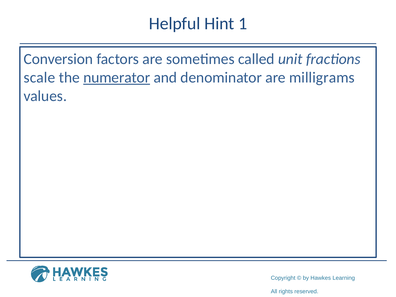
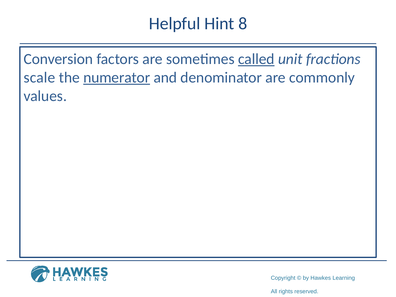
1: 1 -> 8 (243, 24)
called underline: none -> present (256, 59)
milligrams: milligrams -> commonly (322, 78)
